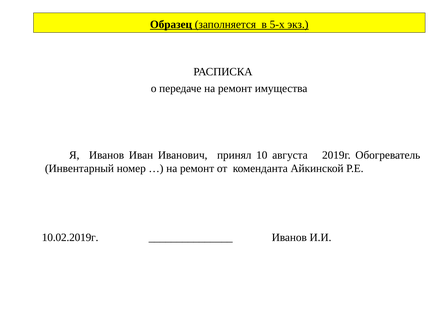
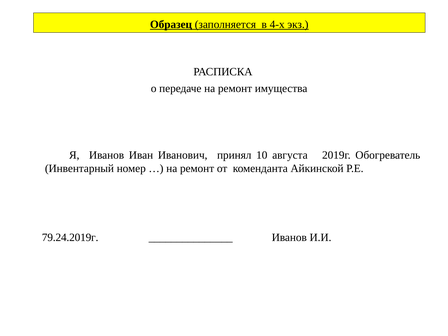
5-х: 5-х -> 4-х (277, 24)
10.02.2019г: 10.02.2019г -> 79.24.2019г (70, 237)
